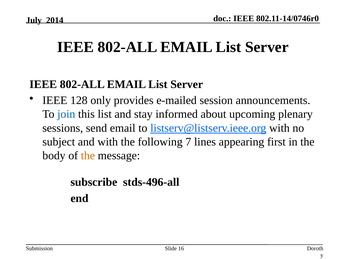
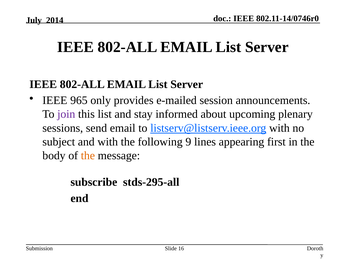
128: 128 -> 965 (79, 101)
join colour: blue -> purple (66, 114)
7: 7 -> 9 (188, 142)
stds-496-all: stds-496-all -> stds-295-all (151, 182)
